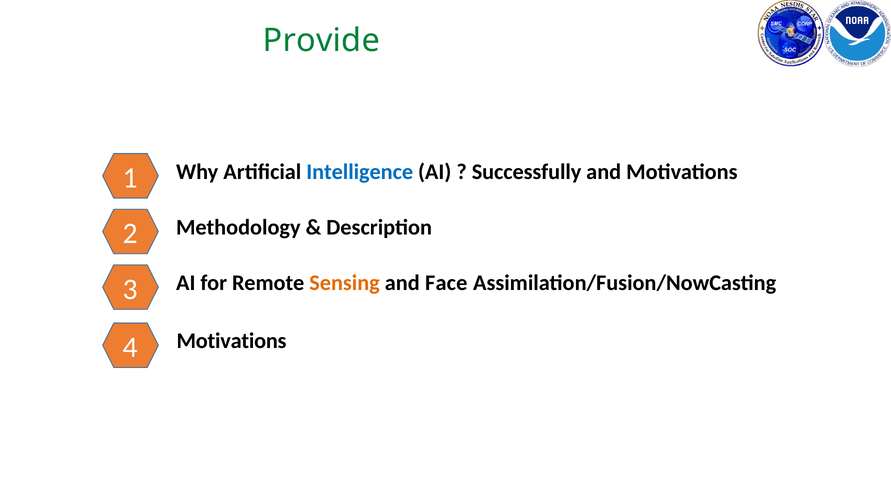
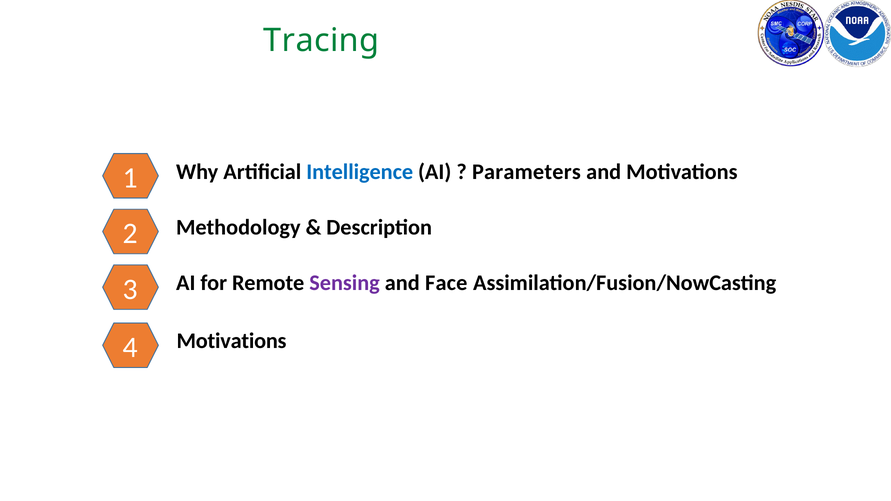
Provide: Provide -> Tracing (321, 41)
Successfully: Successfully -> Parameters (526, 172)
Sensing colour: orange -> purple (345, 283)
